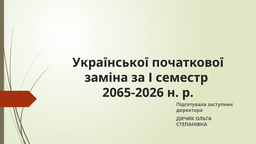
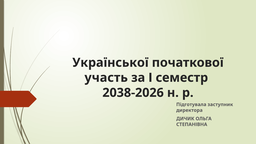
заміна: заміна -> участь (106, 78)
2065-2026: 2065-2026 -> 2038-2026 (133, 93)
